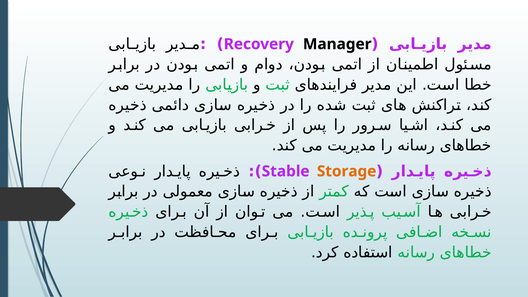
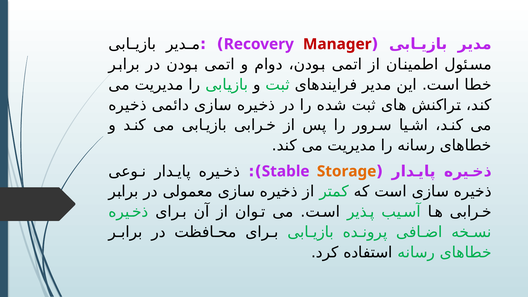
Manager colour: black -> red (337, 44)
